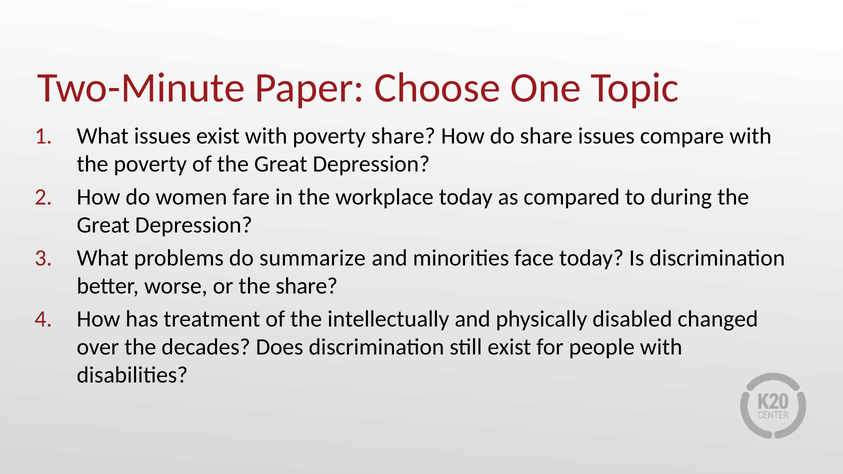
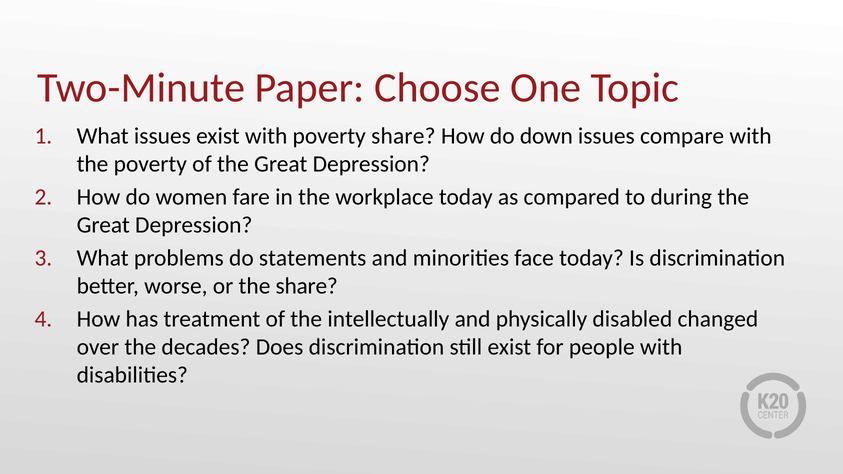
do share: share -> down (546, 136)
summarize: summarize -> statements (313, 258)
